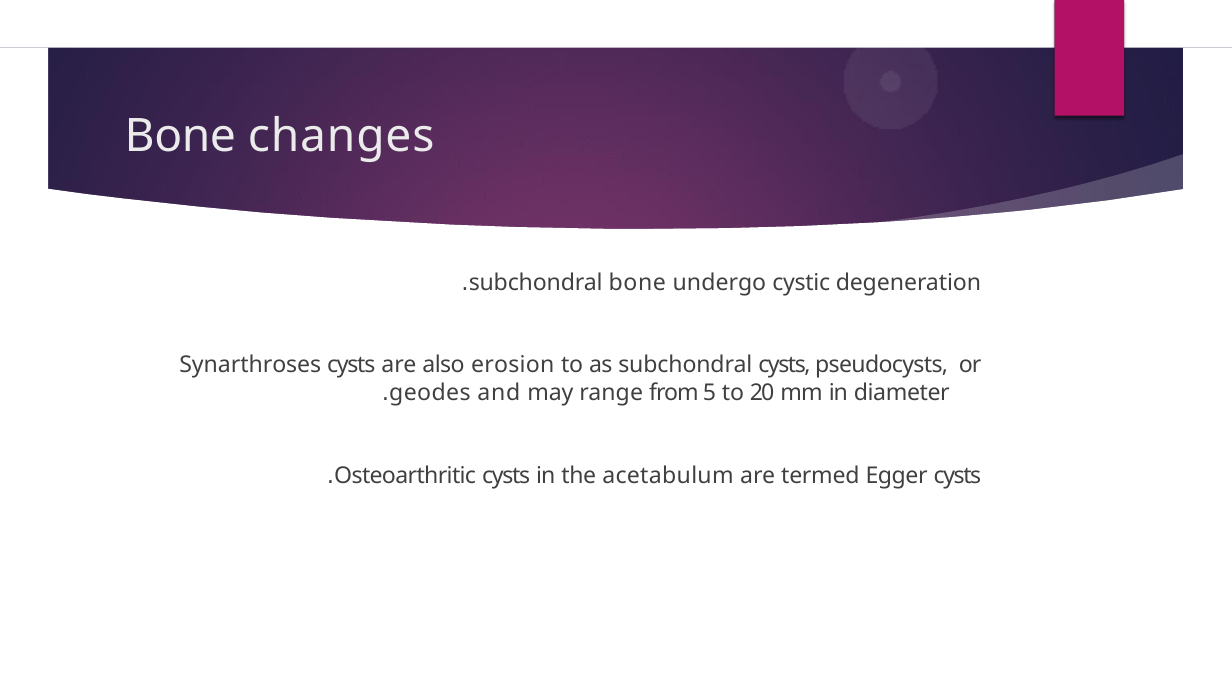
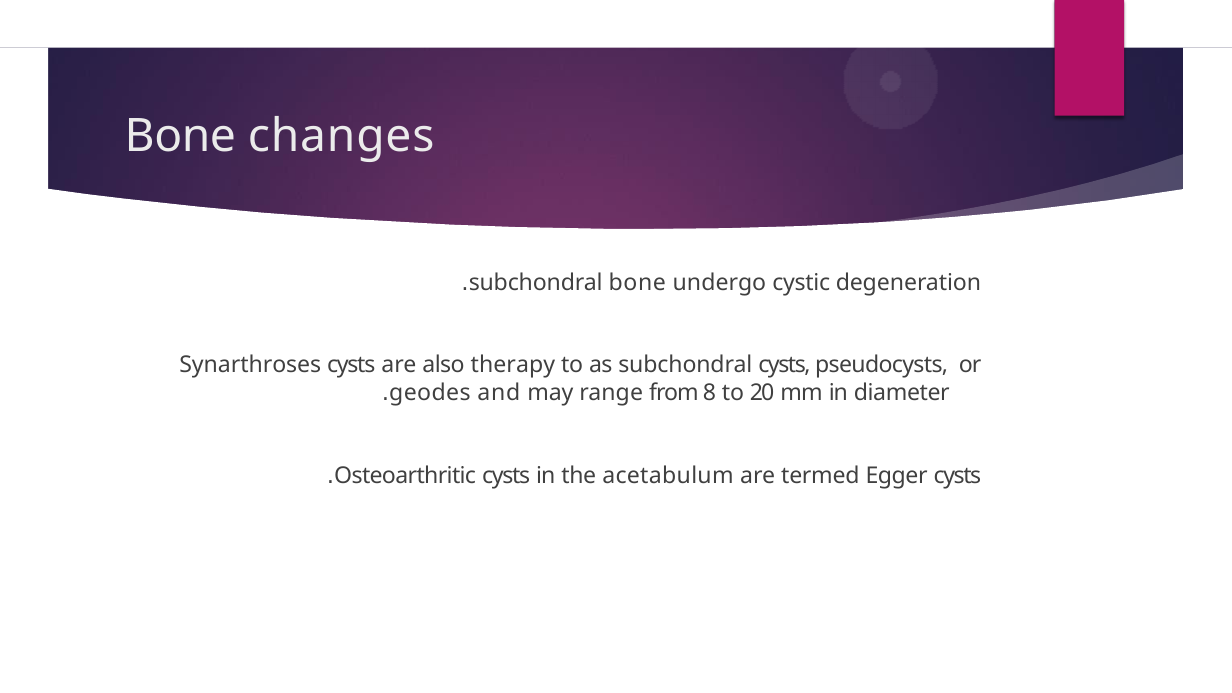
erosion: erosion -> therapy (513, 365)
5: 5 -> 8 (709, 393)
